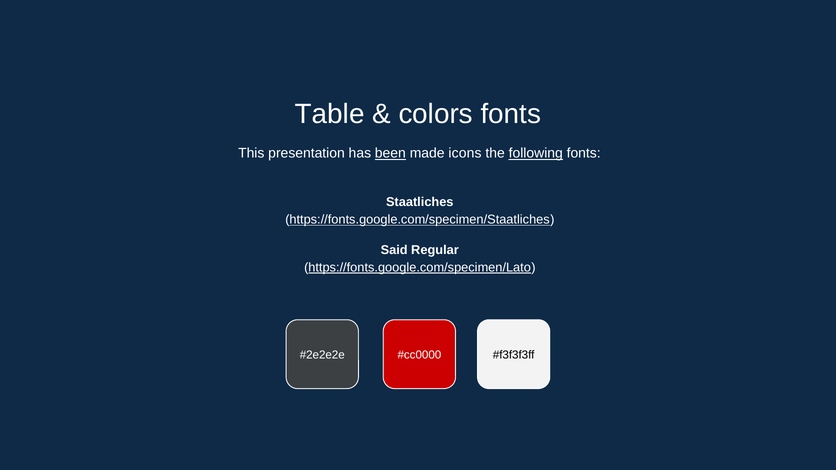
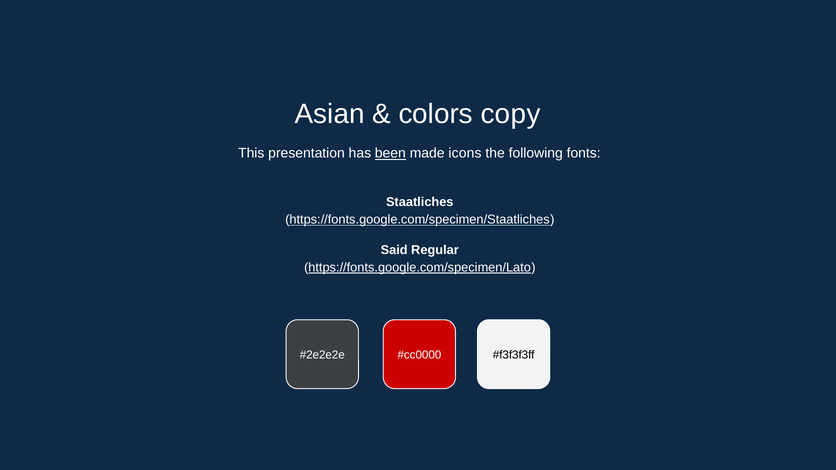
Table: Table -> Asian (330, 114)
colors fonts: fonts -> copy (511, 114)
following underline: present -> none (536, 153)
